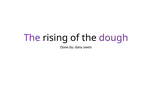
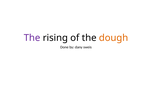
dough colour: purple -> orange (114, 38)
